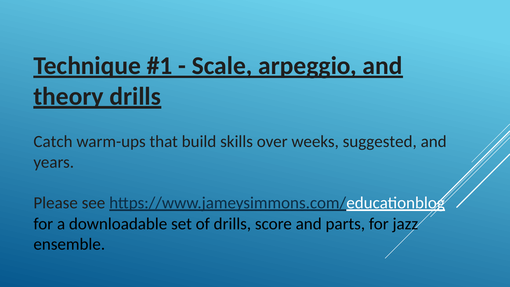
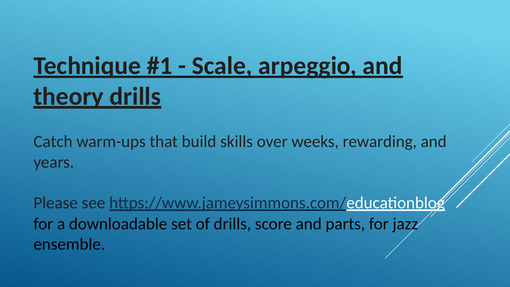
suggested: suggested -> rewarding (380, 142)
